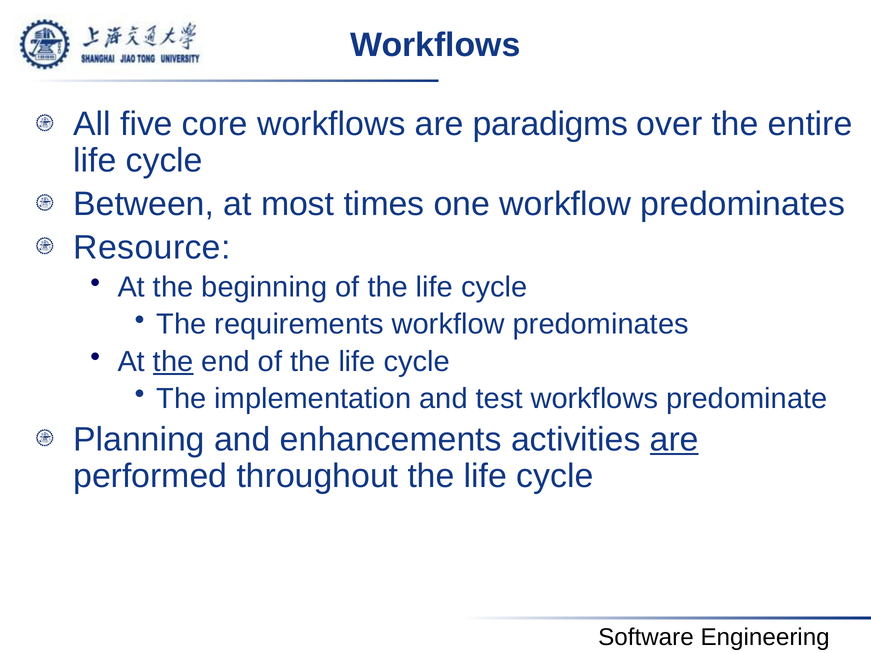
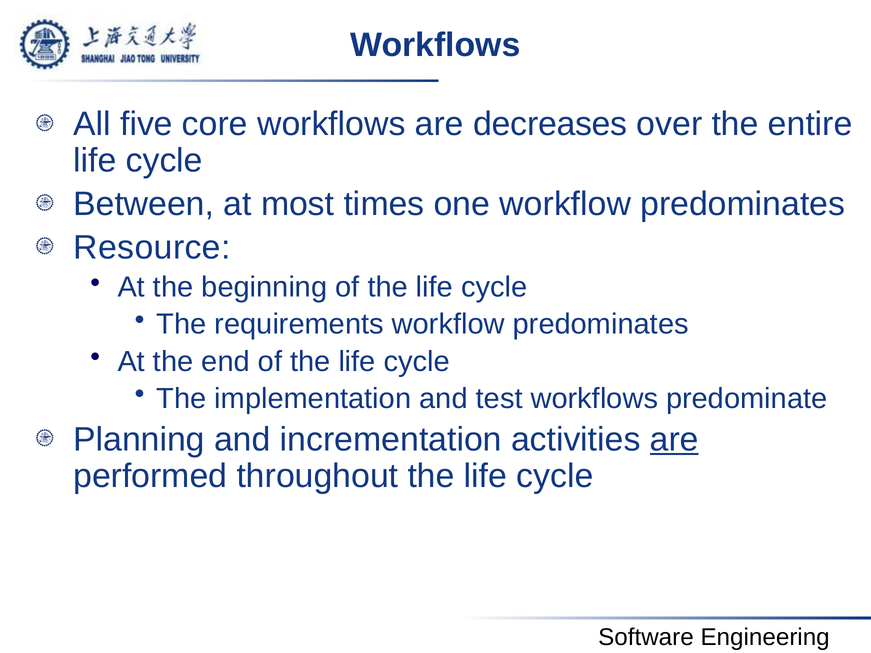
paradigms: paradigms -> decreases (550, 124)
the underline: present -> none (173, 362)
enhancements: enhancements -> incrementation (391, 440)
